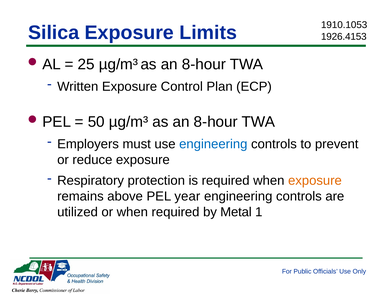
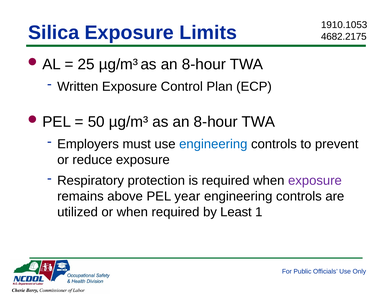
1926.4153: 1926.4153 -> 4682.2175 (344, 37)
exposure colour: orange -> purple (315, 181)
Metal: Metal -> Least (236, 212)
